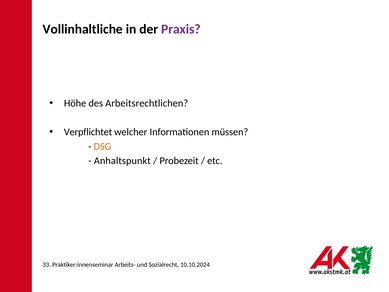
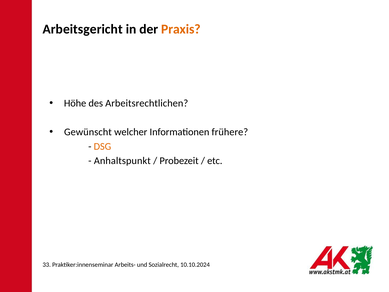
Vollinhaltliche: Vollinhaltliche -> Arbeitsgericht (83, 29)
Praxis colour: purple -> orange (181, 29)
Verpflichtet: Verpflichtet -> Gewünscht (88, 132)
müssen: müssen -> frühere (230, 132)
